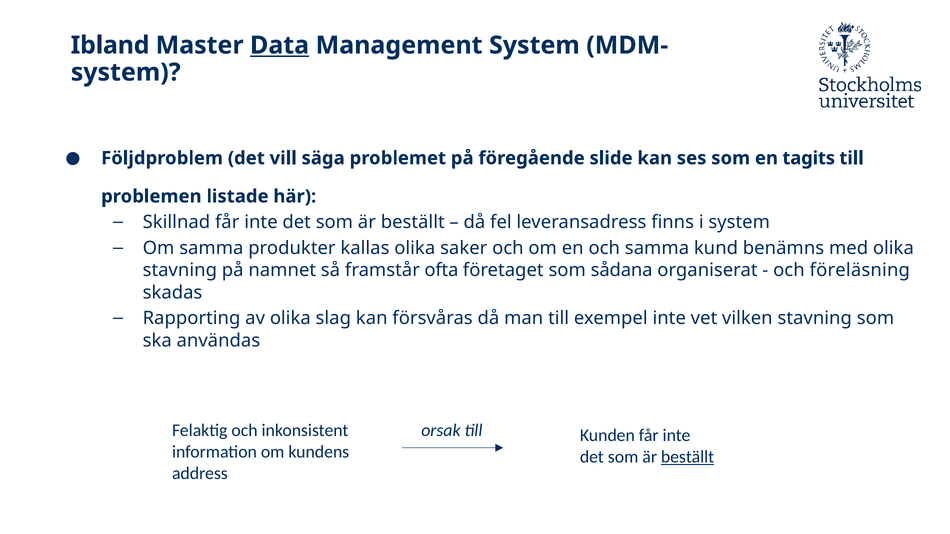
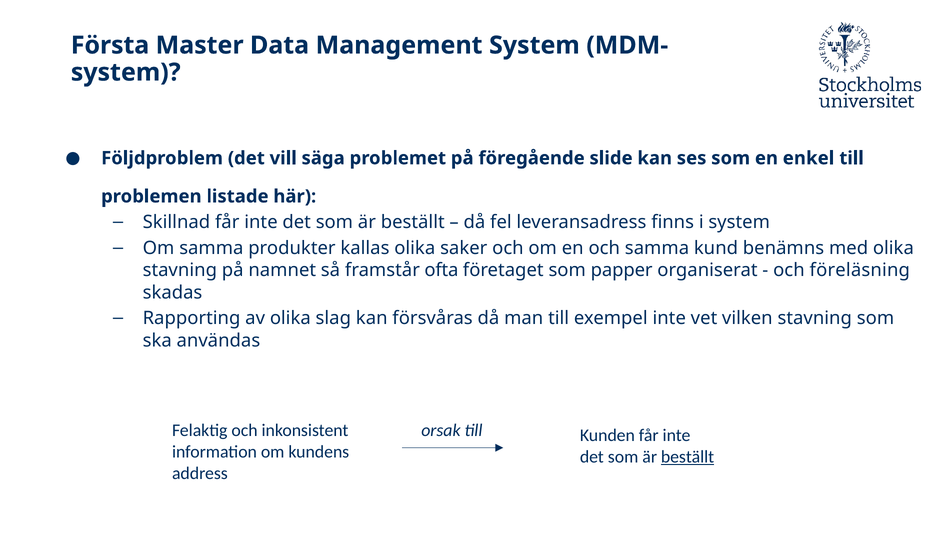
Ibland: Ibland -> Första (110, 45)
Data underline: present -> none (280, 45)
tagits: tagits -> enkel (809, 158)
sådana: sådana -> papper (622, 270)
